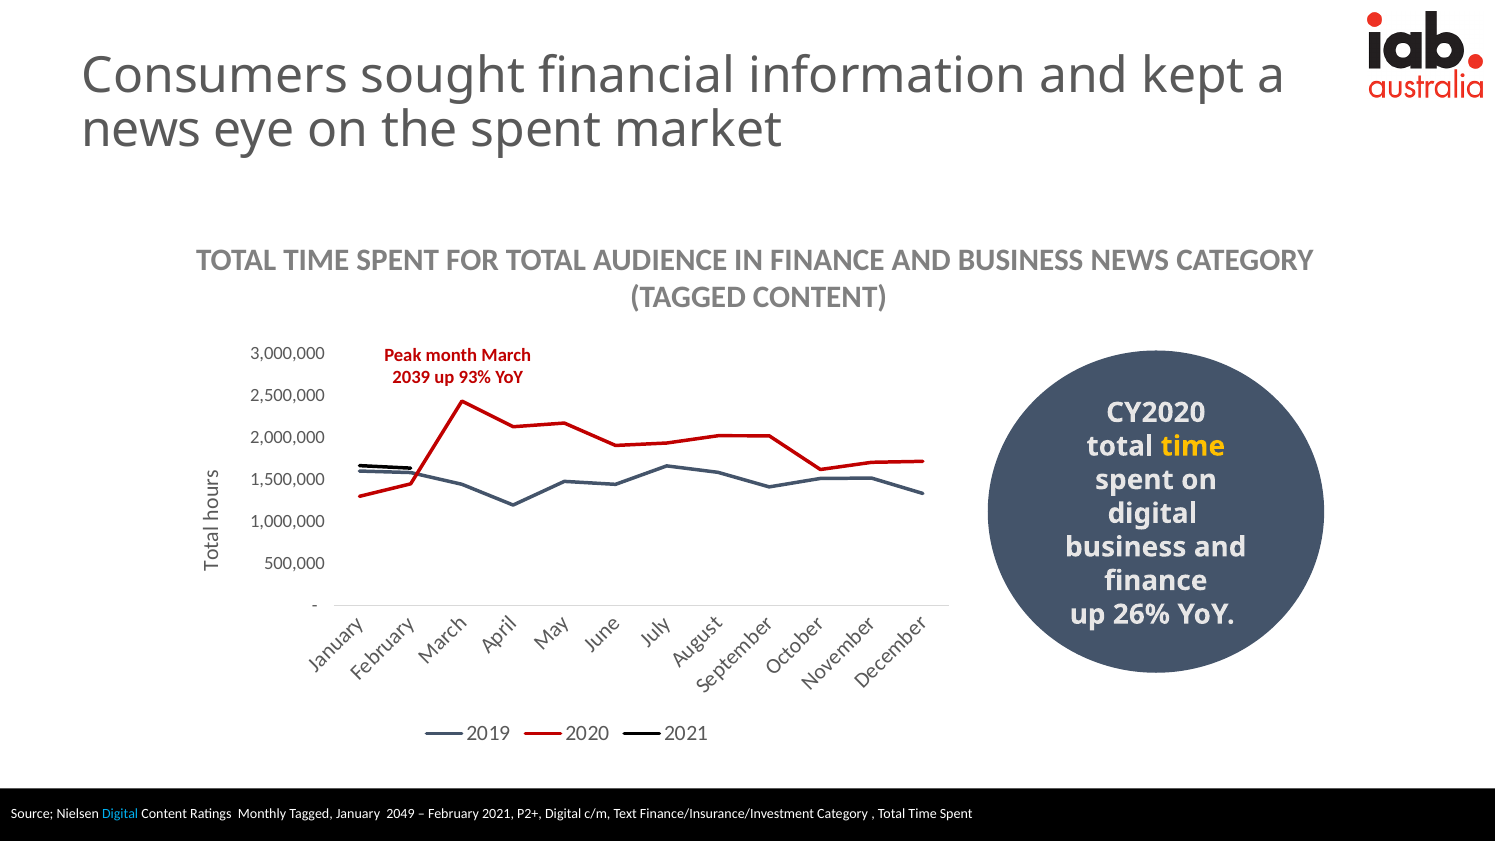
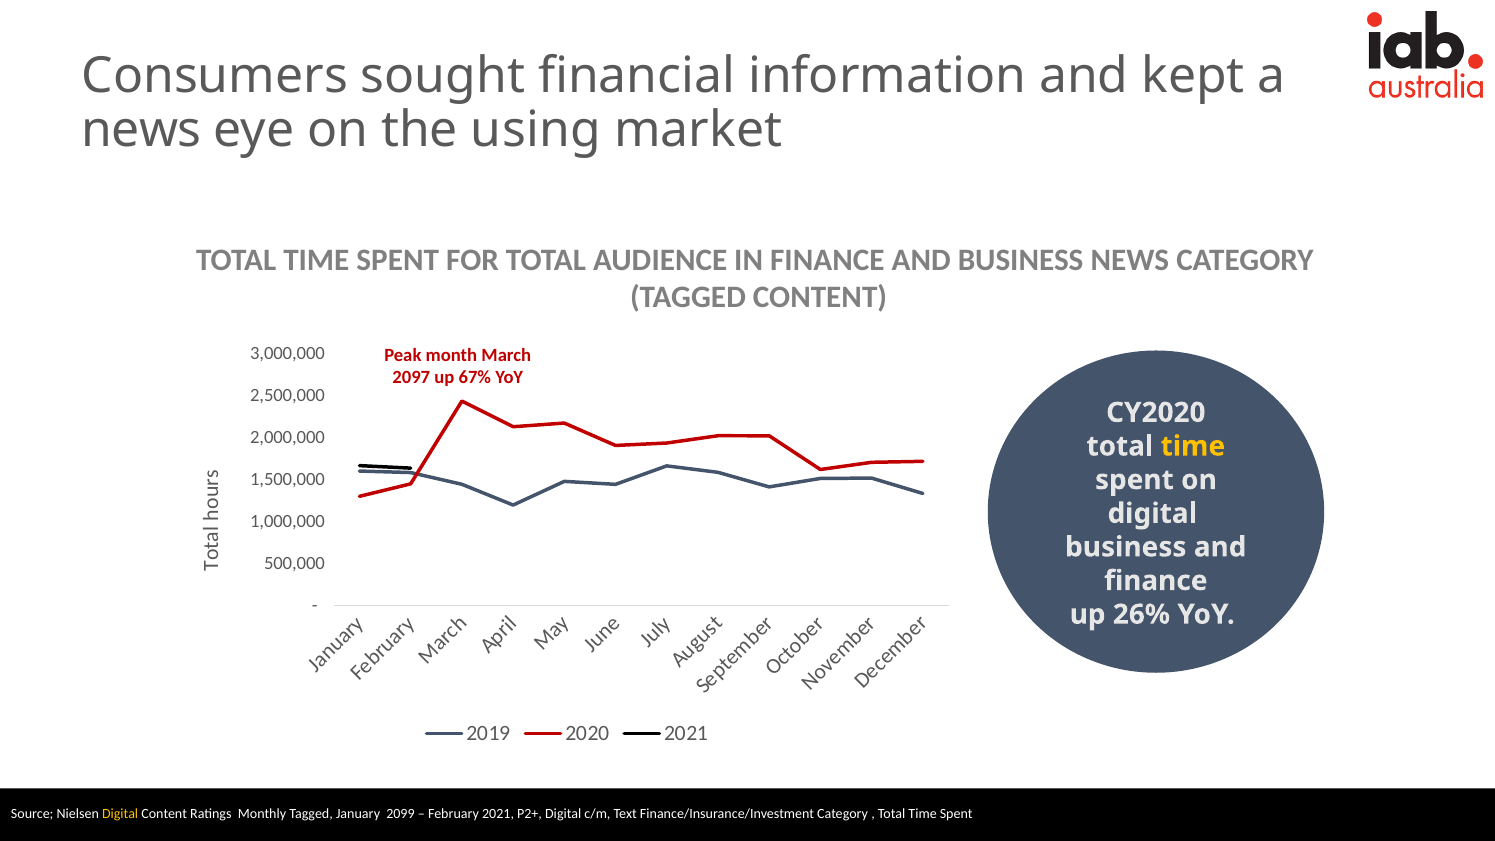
the spent: spent -> using (536, 130)
2039: 2039 -> 2097 (411, 377)
93%: 93% -> 67% (475, 377)
Digital colour: light blue -> yellow (120, 813)
2049: 2049 -> 2099 (400, 813)
